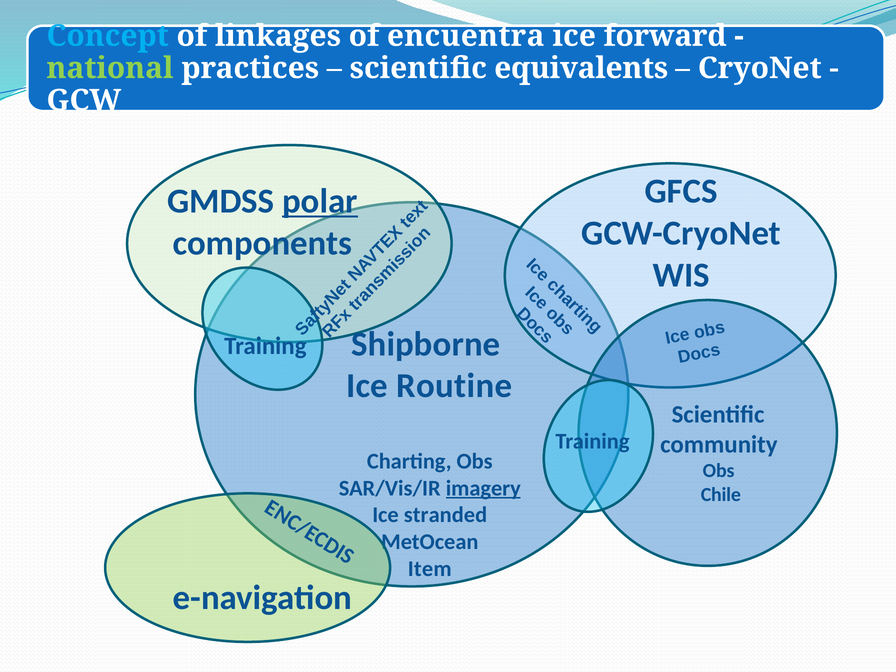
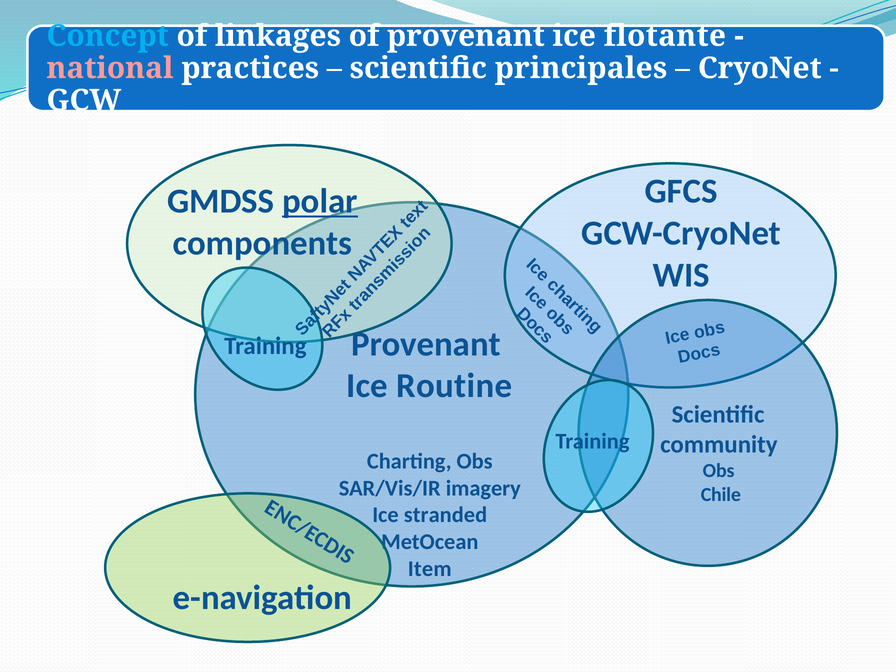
of encuentra: encuentra -> provenant (466, 36)
forward: forward -> flotante (665, 36)
national colour: light green -> pink (110, 68)
equivalents: equivalents -> principales (581, 68)
Shipborne: Shipborne -> Provenant (426, 344)
imagery underline: present -> none (483, 488)
